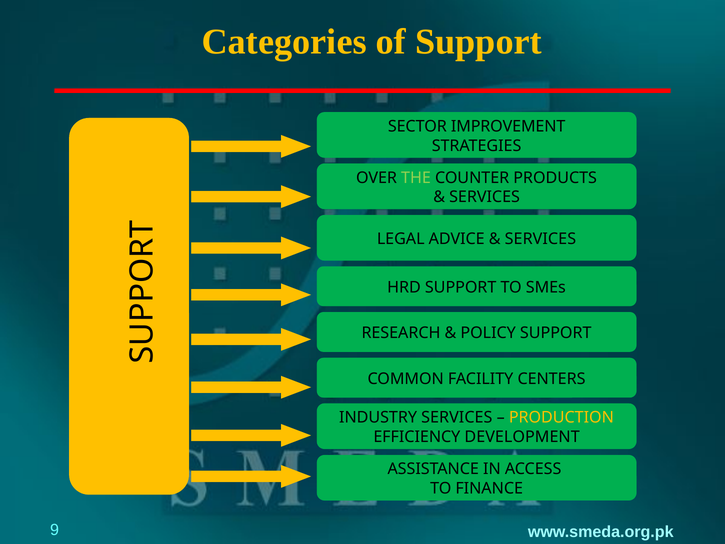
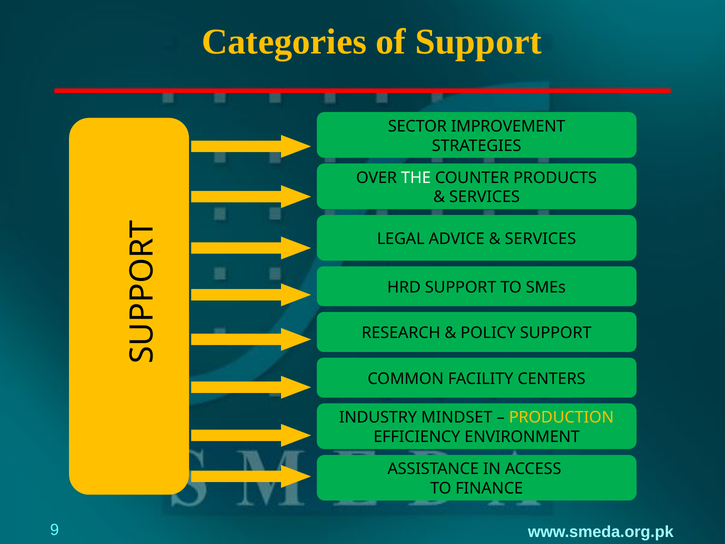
THE colour: light green -> white (416, 178)
INDUSTRY SERVICES: SERVICES -> MINDSET (457, 417)
DEVELOPMENT: DEVELOPMENT -> ENVIRONMENT (522, 437)
